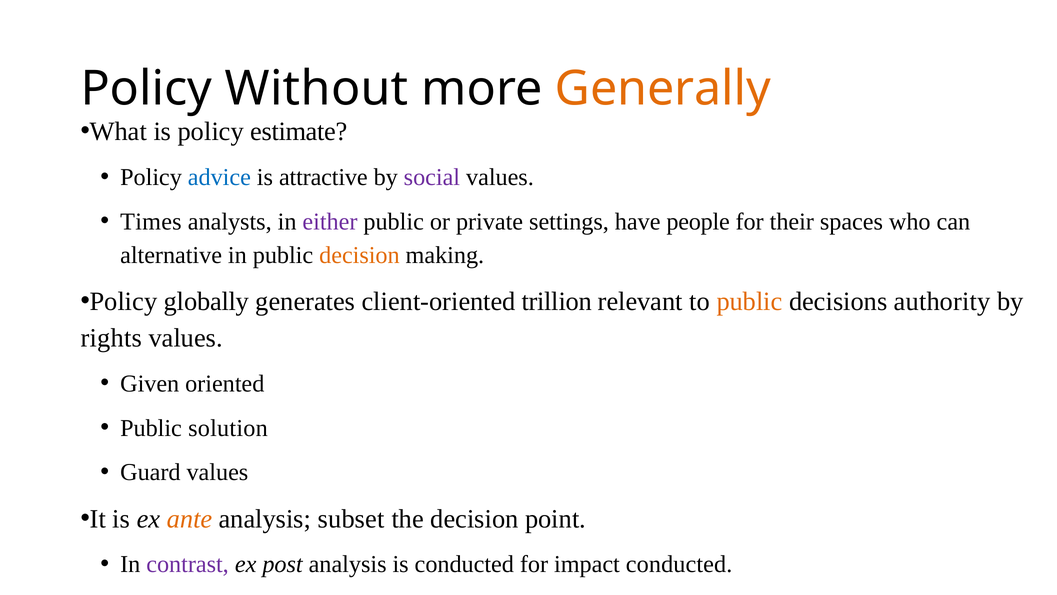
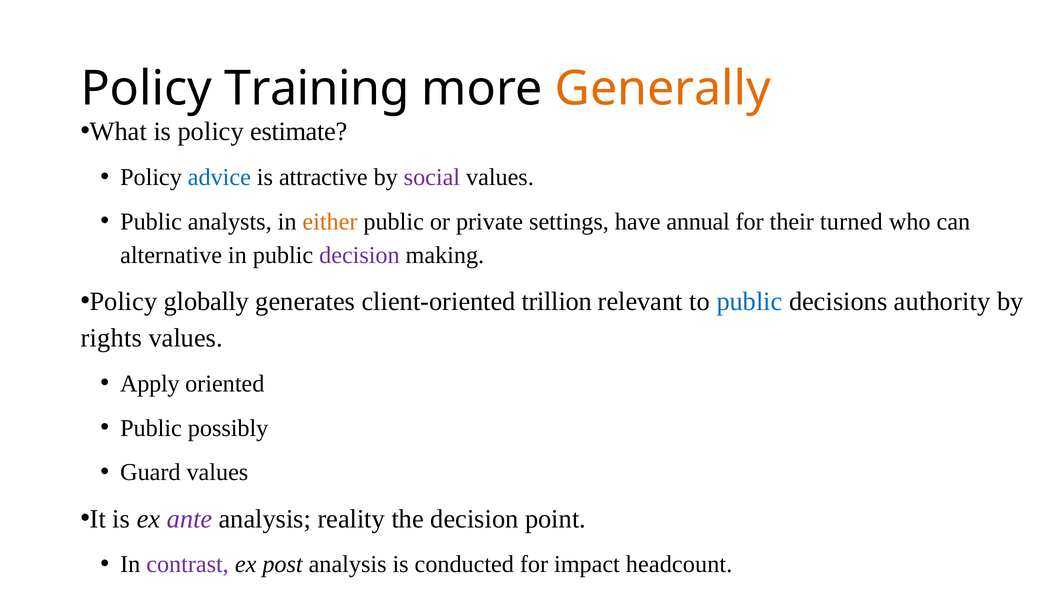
Without: Without -> Training (317, 89)
Times: Times -> Public (151, 222)
either colour: purple -> orange (330, 222)
people: people -> annual (698, 222)
spaces: spaces -> turned (851, 222)
decision colour: orange -> purple (359, 255)
public colour: orange -> blue (750, 301)
Given: Given -> Apply (150, 383)
solution: solution -> possibly (228, 428)
ante colour: orange -> purple (189, 518)
subset: subset -> reality (351, 518)
impact conducted: conducted -> headcount (679, 564)
